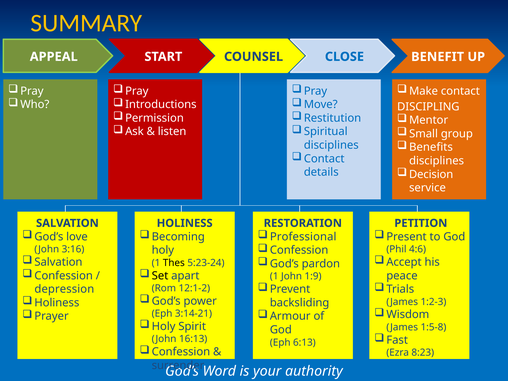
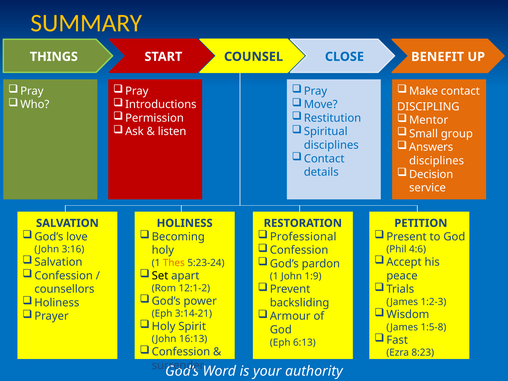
APPEAL: APPEAL -> THINGS (54, 57)
Benefits: Benefits -> Answers (431, 147)
Thes colour: black -> orange (174, 263)
depression: depression -> counsellors (64, 289)
